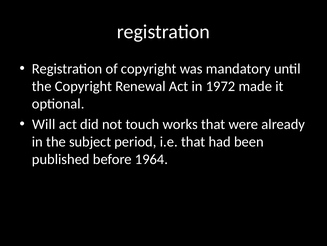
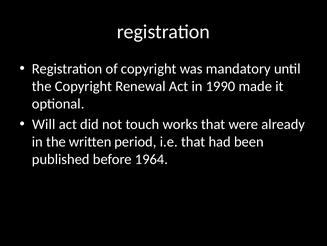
1972: 1972 -> 1990 (221, 86)
subject: subject -> written (90, 141)
